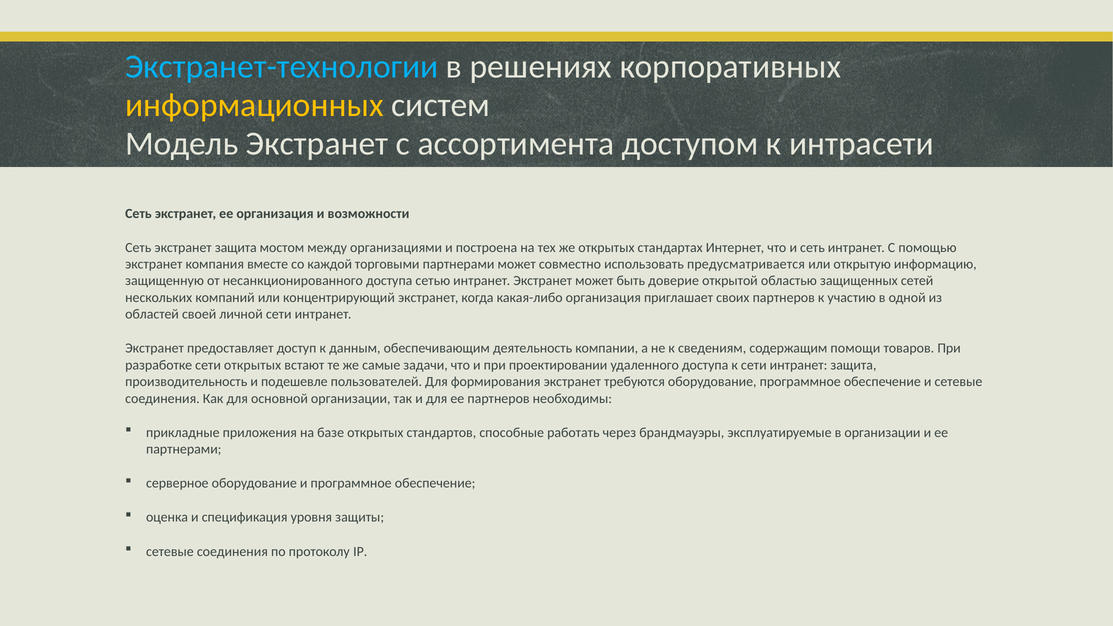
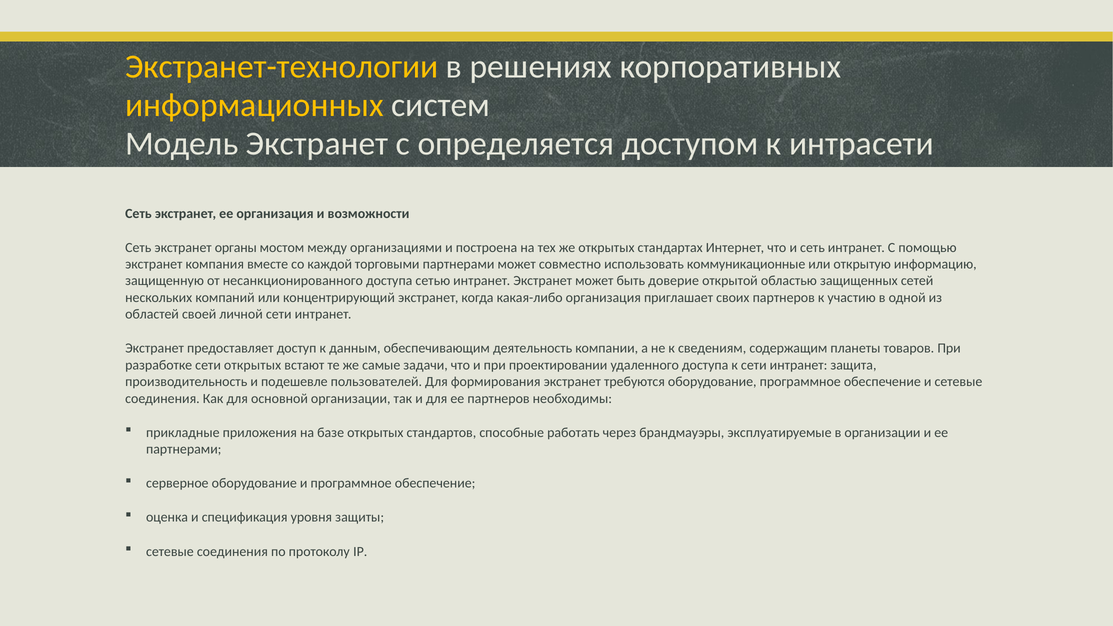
Экстранет-технологии colour: light blue -> yellow (282, 67)
ассортимента: ассортимента -> определяется (516, 143)
экстранет защита: защита -> органы (236, 248)
предусматривается: предусматривается -> коммуникационные (746, 264)
помощи: помощи -> планеты (855, 348)
